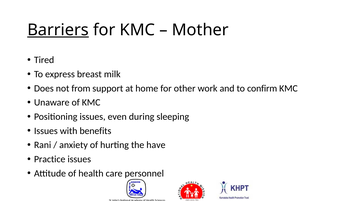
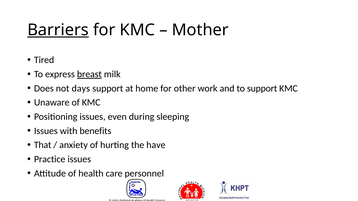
breast underline: none -> present (89, 74)
from: from -> days (81, 89)
to confirm: confirm -> support (262, 89)
Rani: Rani -> That (43, 145)
